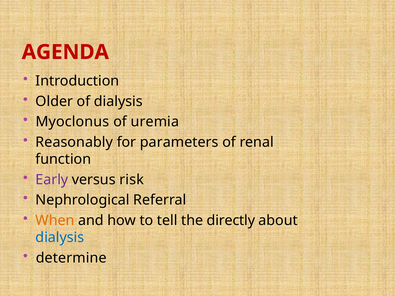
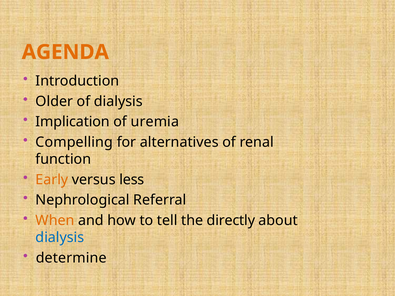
AGENDA colour: red -> orange (65, 52)
Myoclonus: Myoclonus -> Implication (73, 122)
Reasonably: Reasonably -> Compelling (74, 142)
parameters: parameters -> alternatives (179, 142)
Early colour: purple -> orange (52, 180)
risk: risk -> less (132, 180)
